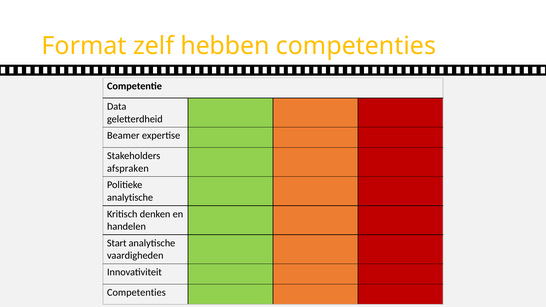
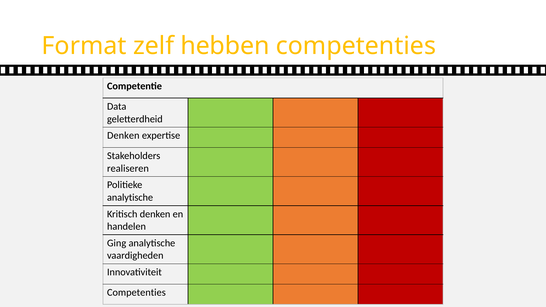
Beamer: Beamer -> Denken (123, 136)
afspraken: afspraken -> realiseren (128, 168)
Start: Start -> Ging (117, 243)
